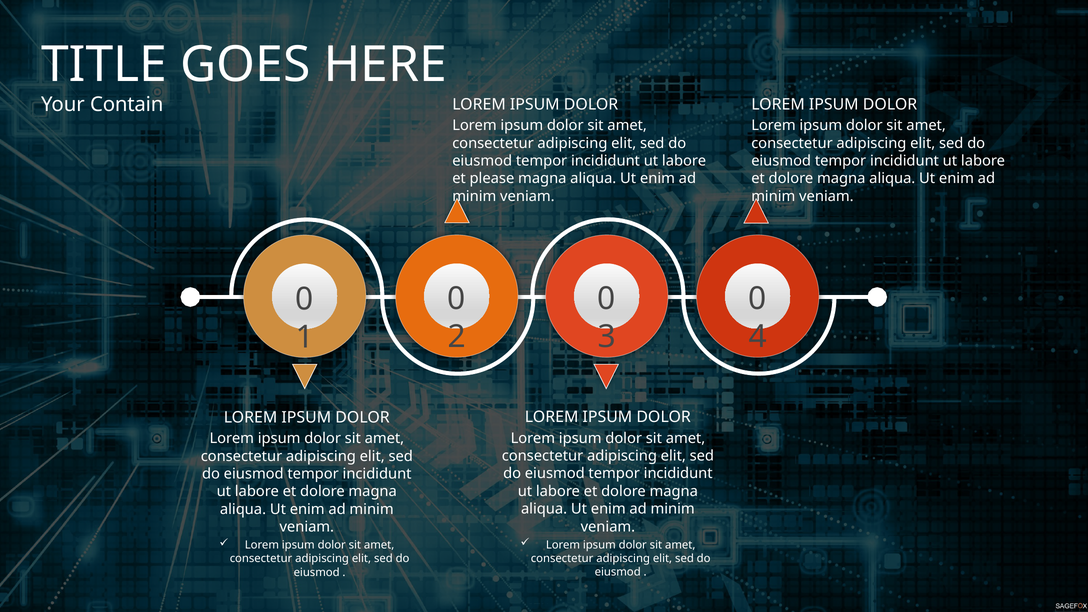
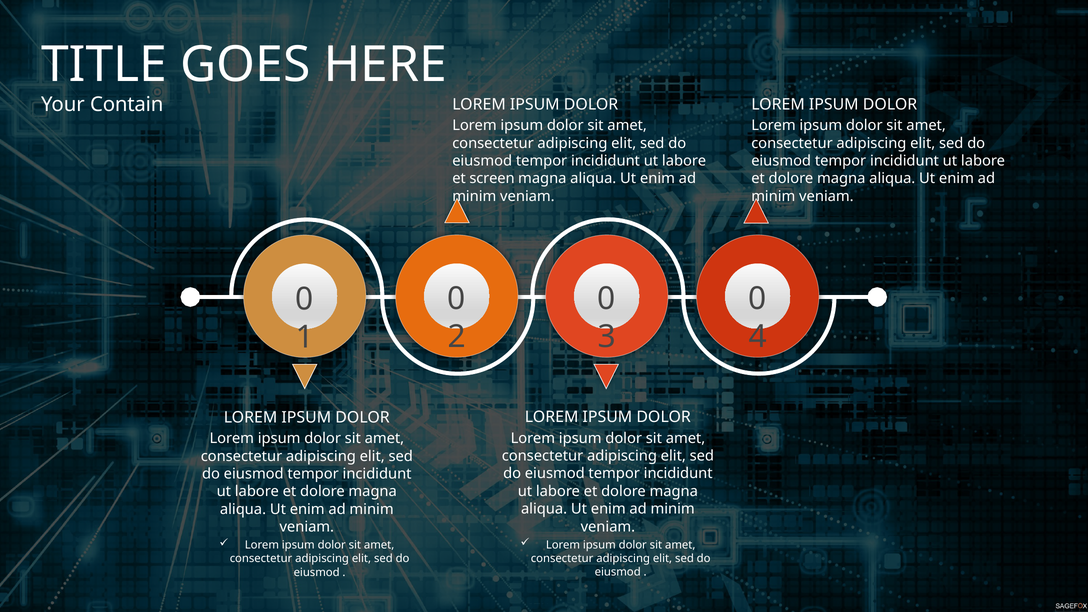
please: please -> screen (492, 179)
